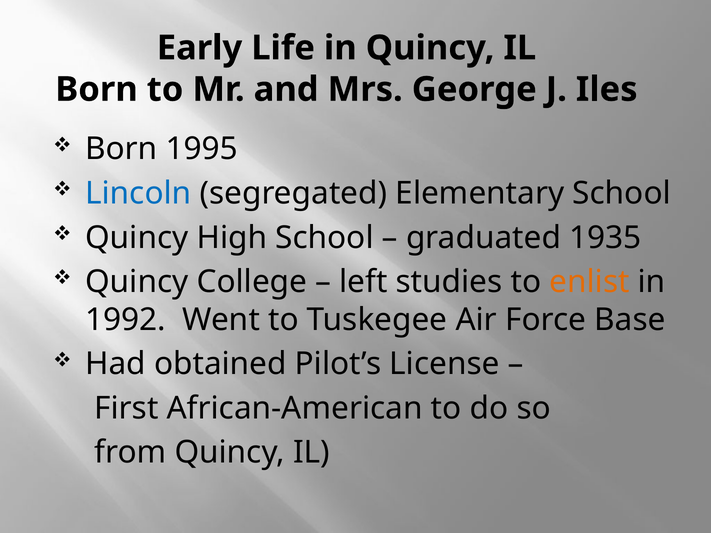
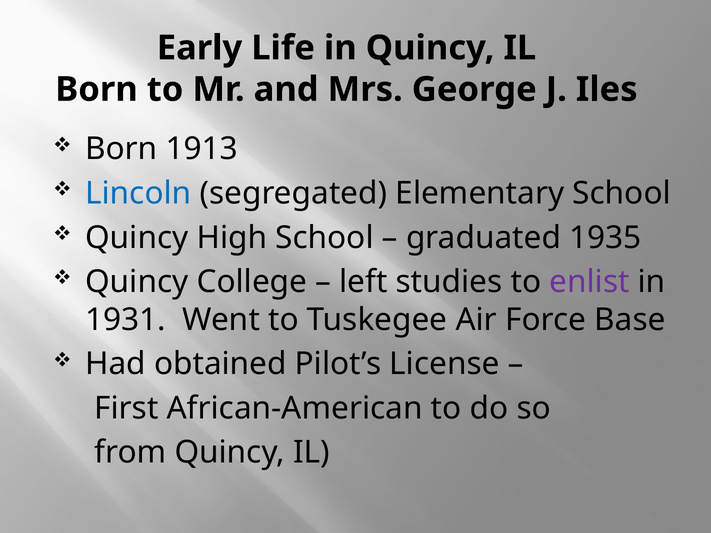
1995: 1995 -> 1913 (202, 149)
enlist colour: orange -> purple (590, 282)
1992: 1992 -> 1931 (126, 320)
